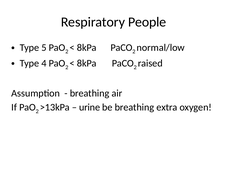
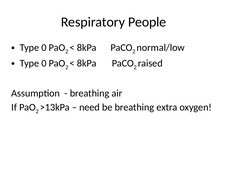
5: 5 -> 0 (44, 48)
4: 4 -> 0 (44, 63)
urine: urine -> need (89, 107)
